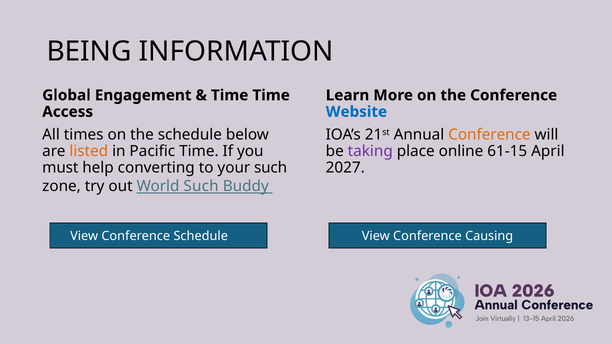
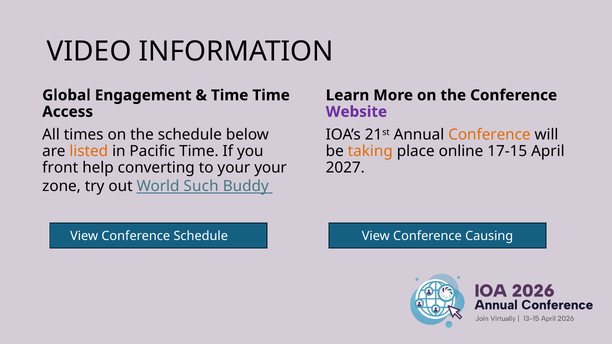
BEING: BEING -> VIDEO (89, 51)
Website colour: blue -> purple (356, 112)
taking colour: purple -> orange (370, 151)
61-15: 61-15 -> 17-15 (507, 151)
must: must -> front (60, 168)
your such: such -> your (271, 168)
